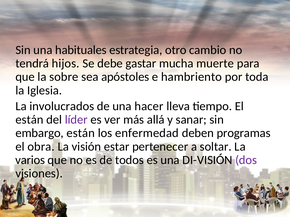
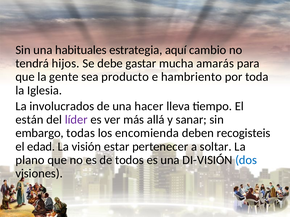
otro: otro -> aquí (176, 50)
muerte: muerte -> amarás (215, 64)
sobre: sobre -> gente (64, 77)
apóstoles: apóstoles -> producto (125, 77)
embargo están: están -> todas (81, 133)
enfermedad: enfermedad -> encomienda (147, 133)
programas: programas -> recogisteis (244, 133)
obra: obra -> edad (41, 147)
varios: varios -> plano (30, 160)
dos colour: purple -> blue (246, 160)
